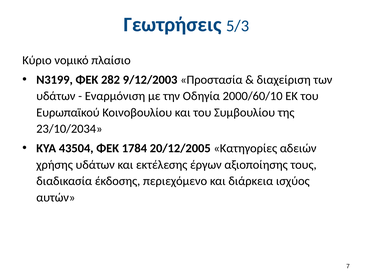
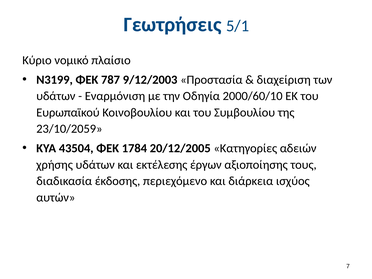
5/3: 5/3 -> 5/1 (238, 26)
282: 282 -> 787 (111, 80)
23/10/2034: 23/10/2034 -> 23/10/2059 (69, 129)
